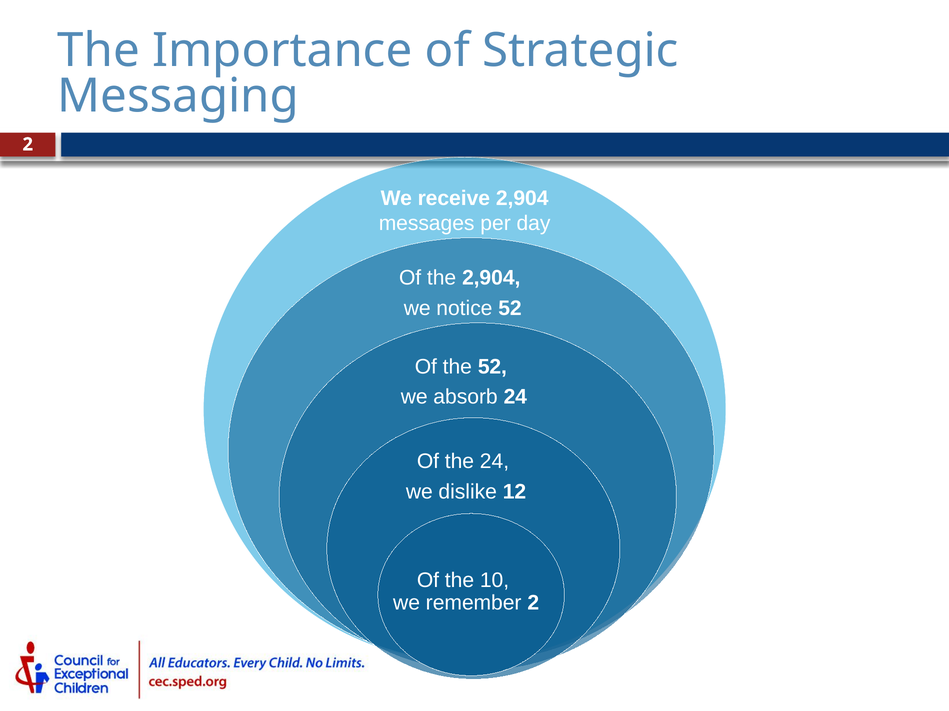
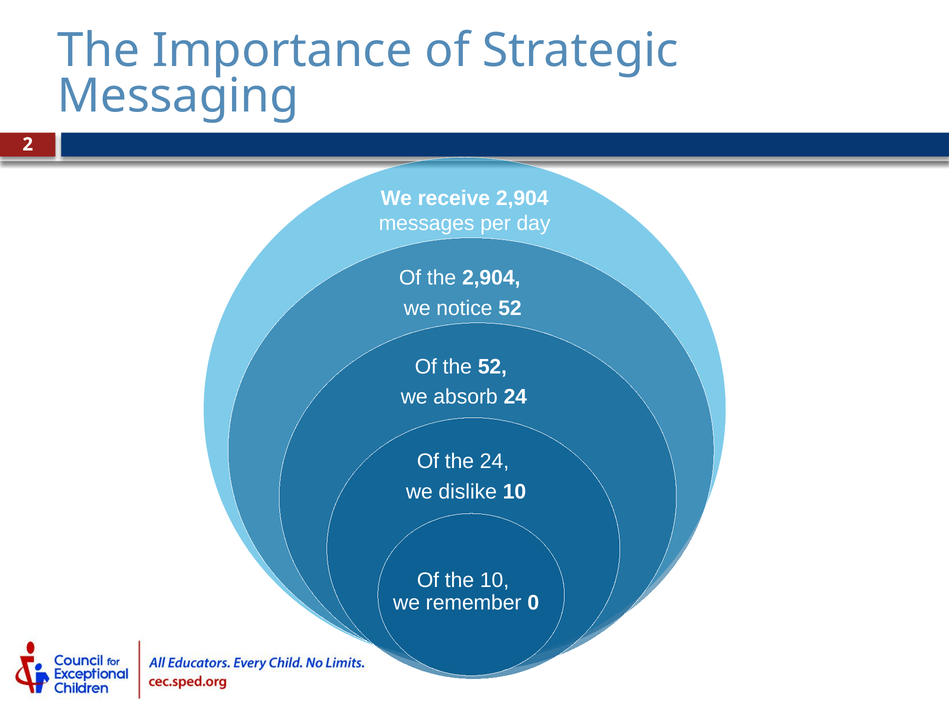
dislike 12: 12 -> 10 (515, 492)
remember 2: 2 -> 0 (533, 604)
